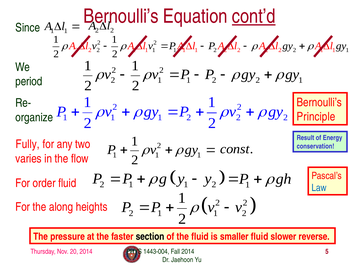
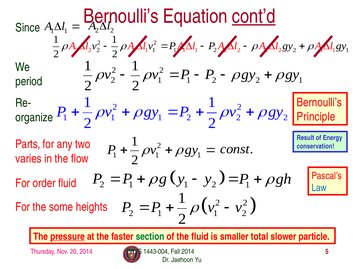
Fully: Fully -> Parts (28, 144)
along: along -> some (61, 207)
pressure underline: none -> present (68, 237)
section colour: black -> green (150, 237)
smaller fluid: fluid -> total (260, 237)
reverse: reverse -> particle (314, 237)
